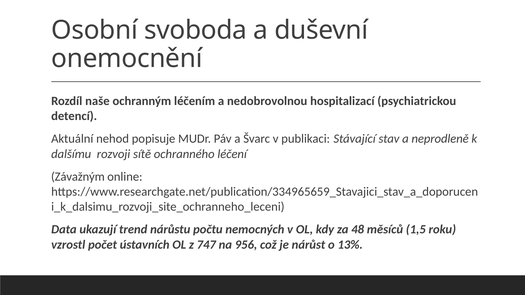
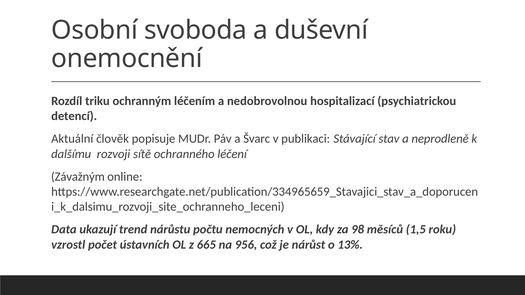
naše: naše -> triku (97, 101)
nehod: nehod -> člověk (113, 139)
48: 48 -> 98 (358, 230)
747: 747 -> 665 (206, 245)
